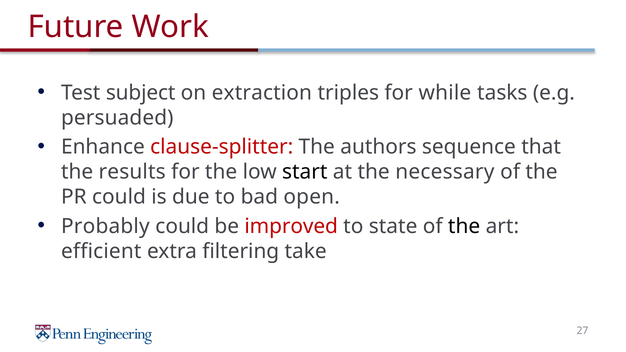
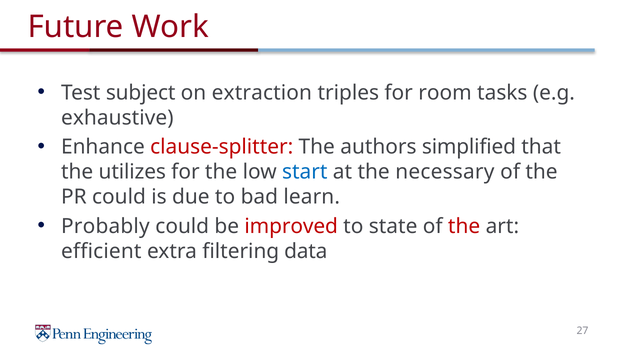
while: while -> room (445, 93)
persuaded: persuaded -> exhaustive (117, 118)
sequence: sequence -> simplified (469, 147)
results: results -> utilizes (132, 172)
start colour: black -> blue (305, 172)
open: open -> learn (312, 197)
the colour: black -> red (464, 226)
take: take -> data (306, 251)
